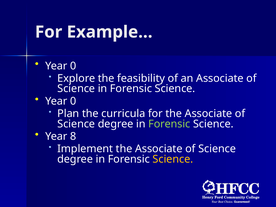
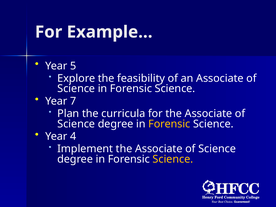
0: 0 -> 5 (73, 66)
0: 0 -> 7 (73, 101)
Forensic colour: light green -> yellow (169, 124)
8: 8 -> 4 (73, 136)
